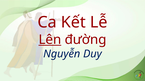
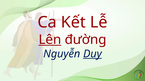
Duy underline: none -> present (92, 54)
